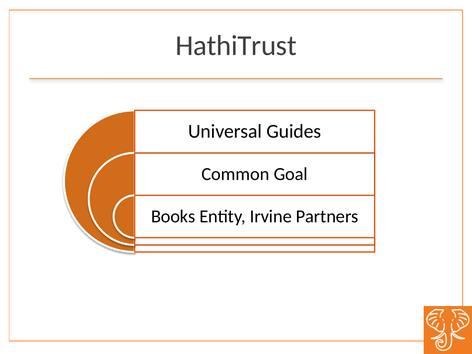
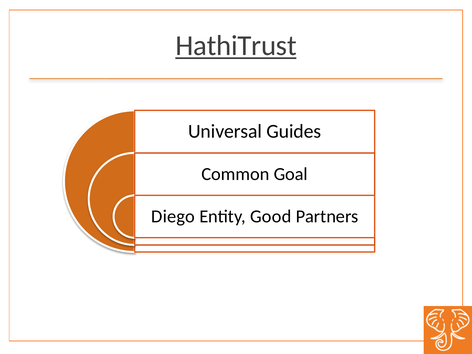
HathiTrust underline: none -> present (236, 46)
Books: Books -> Diego (173, 216)
Irvine: Irvine -> Good (271, 216)
